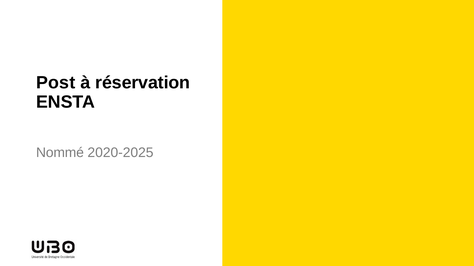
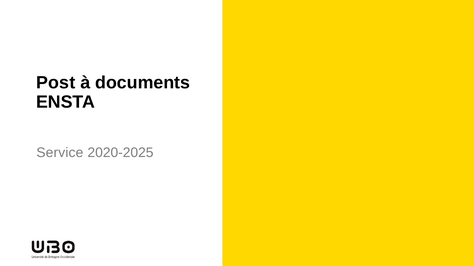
réservation: réservation -> documents (143, 83)
Nommé: Nommé -> Service (60, 153)
